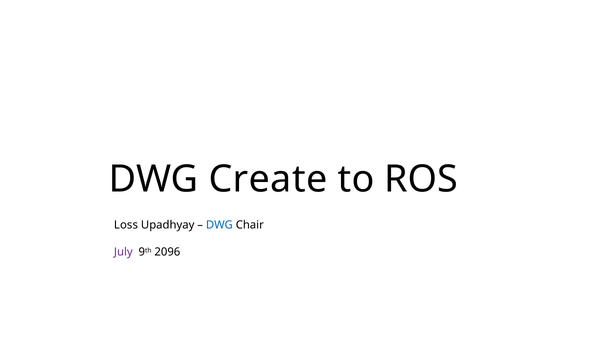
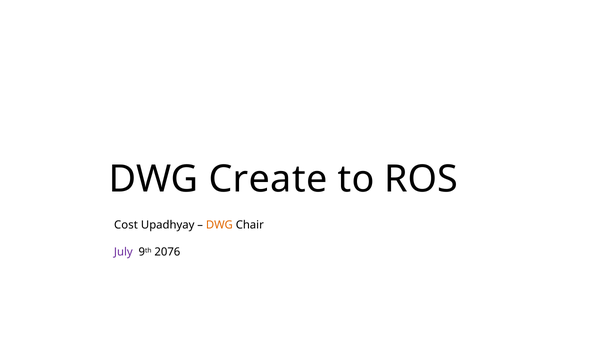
Loss: Loss -> Cost (126, 225)
DWG colour: blue -> orange (219, 225)
2096: 2096 -> 2076 (167, 252)
